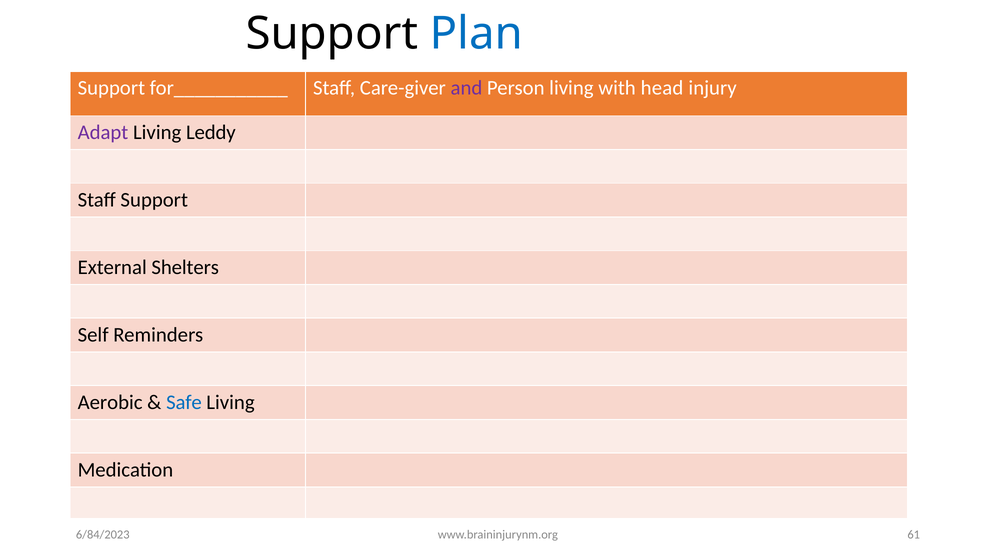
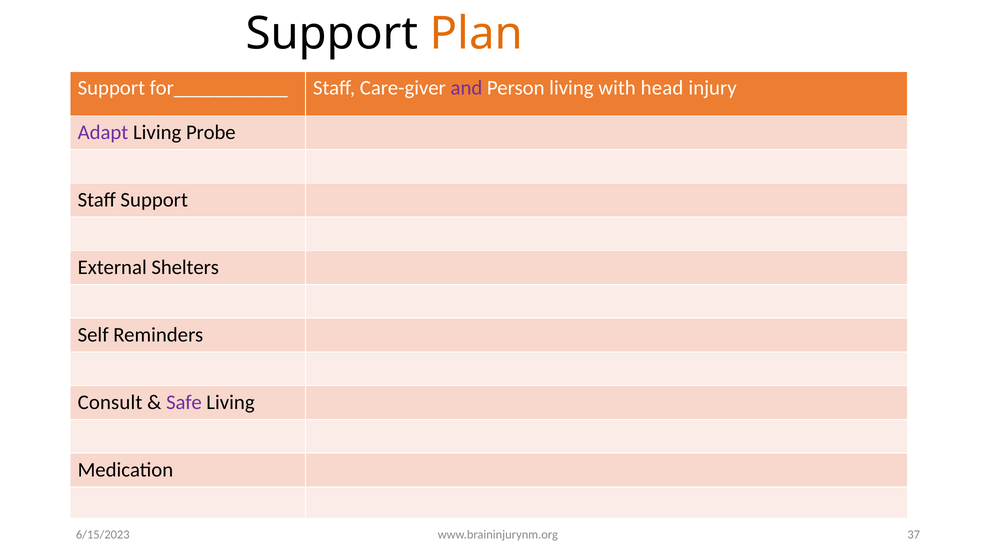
Plan colour: blue -> orange (476, 34)
Leddy: Leddy -> Probe (211, 132)
Aerobic: Aerobic -> Consult (110, 403)
Safe colour: blue -> purple (184, 403)
61: 61 -> 37 (914, 535)
6/84/2023: 6/84/2023 -> 6/15/2023 (103, 535)
